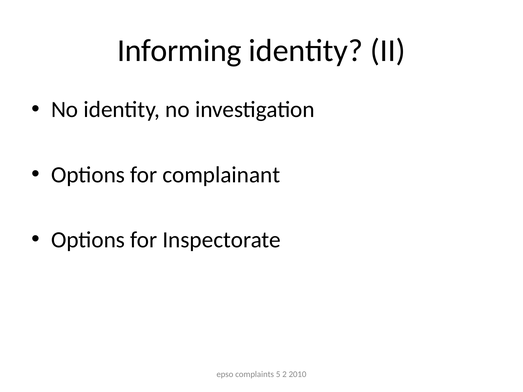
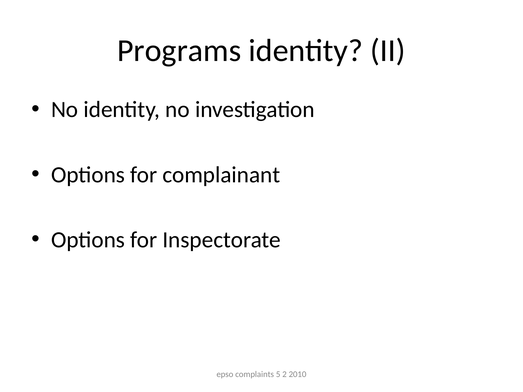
Informing: Informing -> Programs (179, 51)
